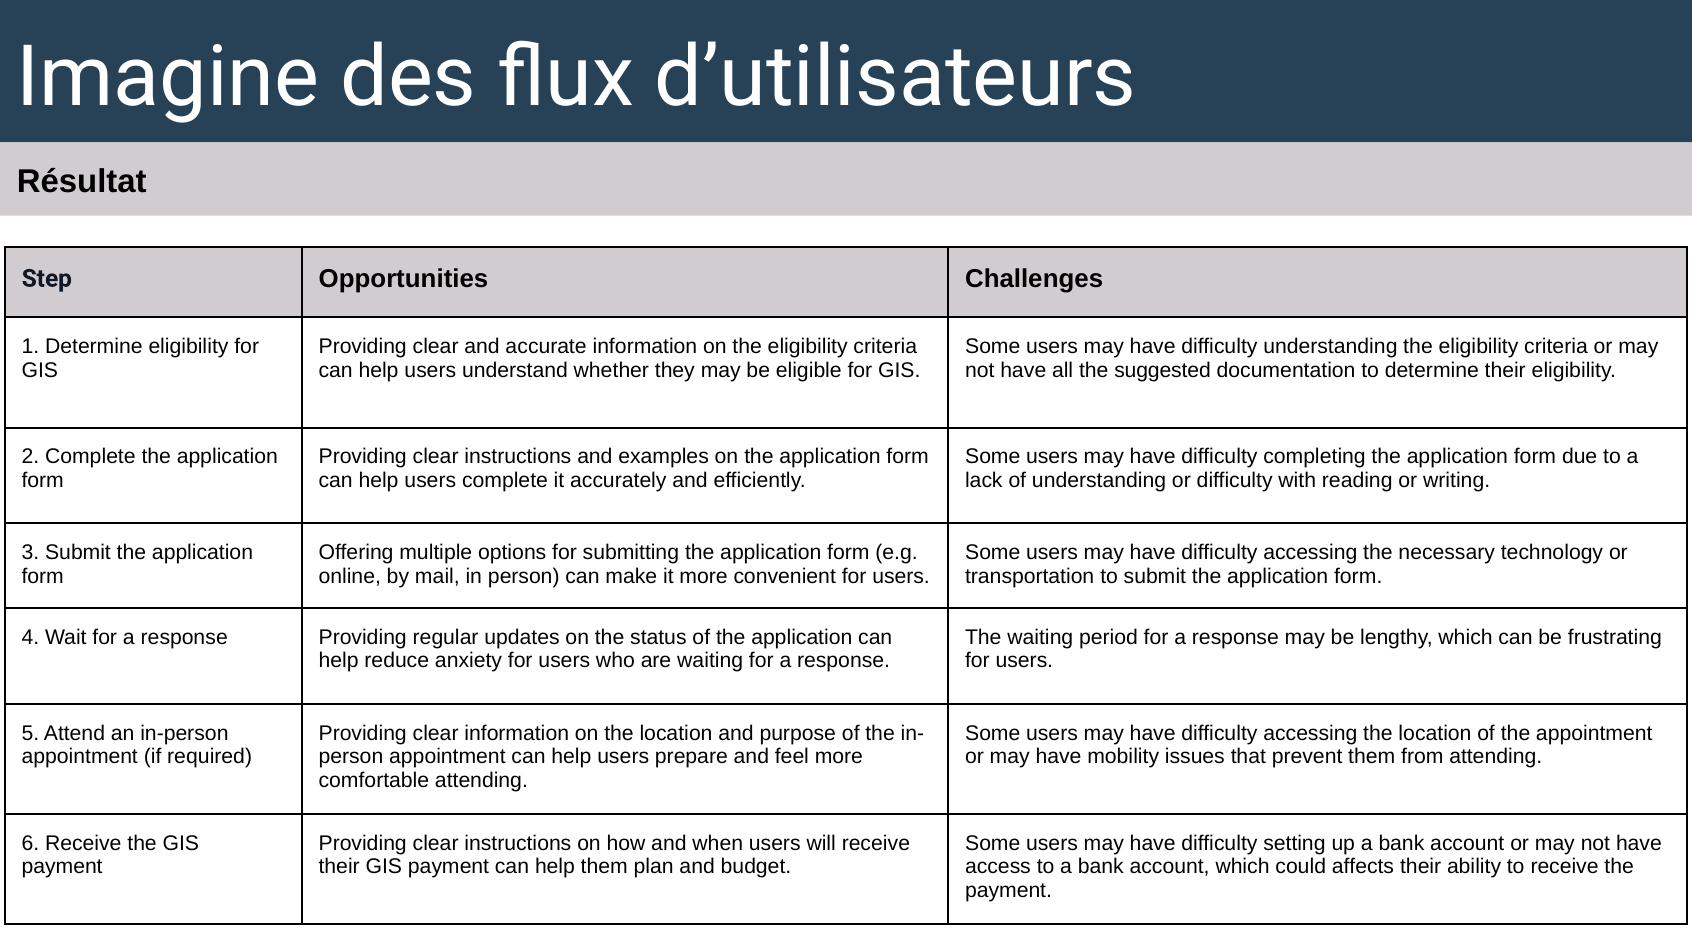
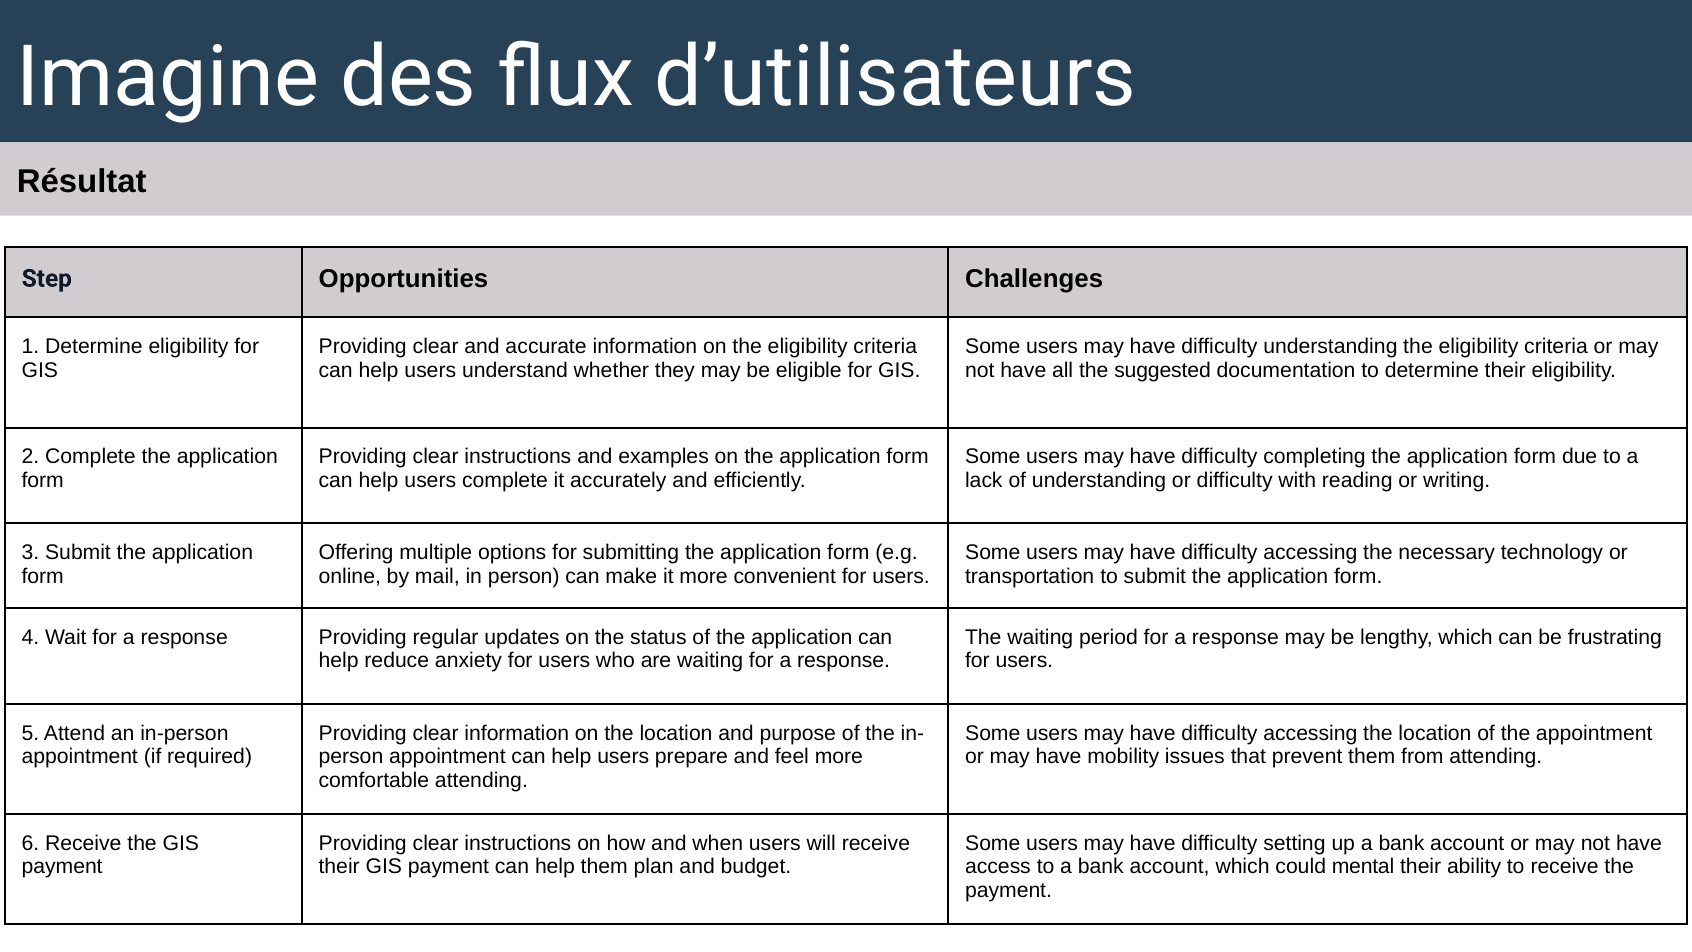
affects: affects -> mental (1363, 867)
